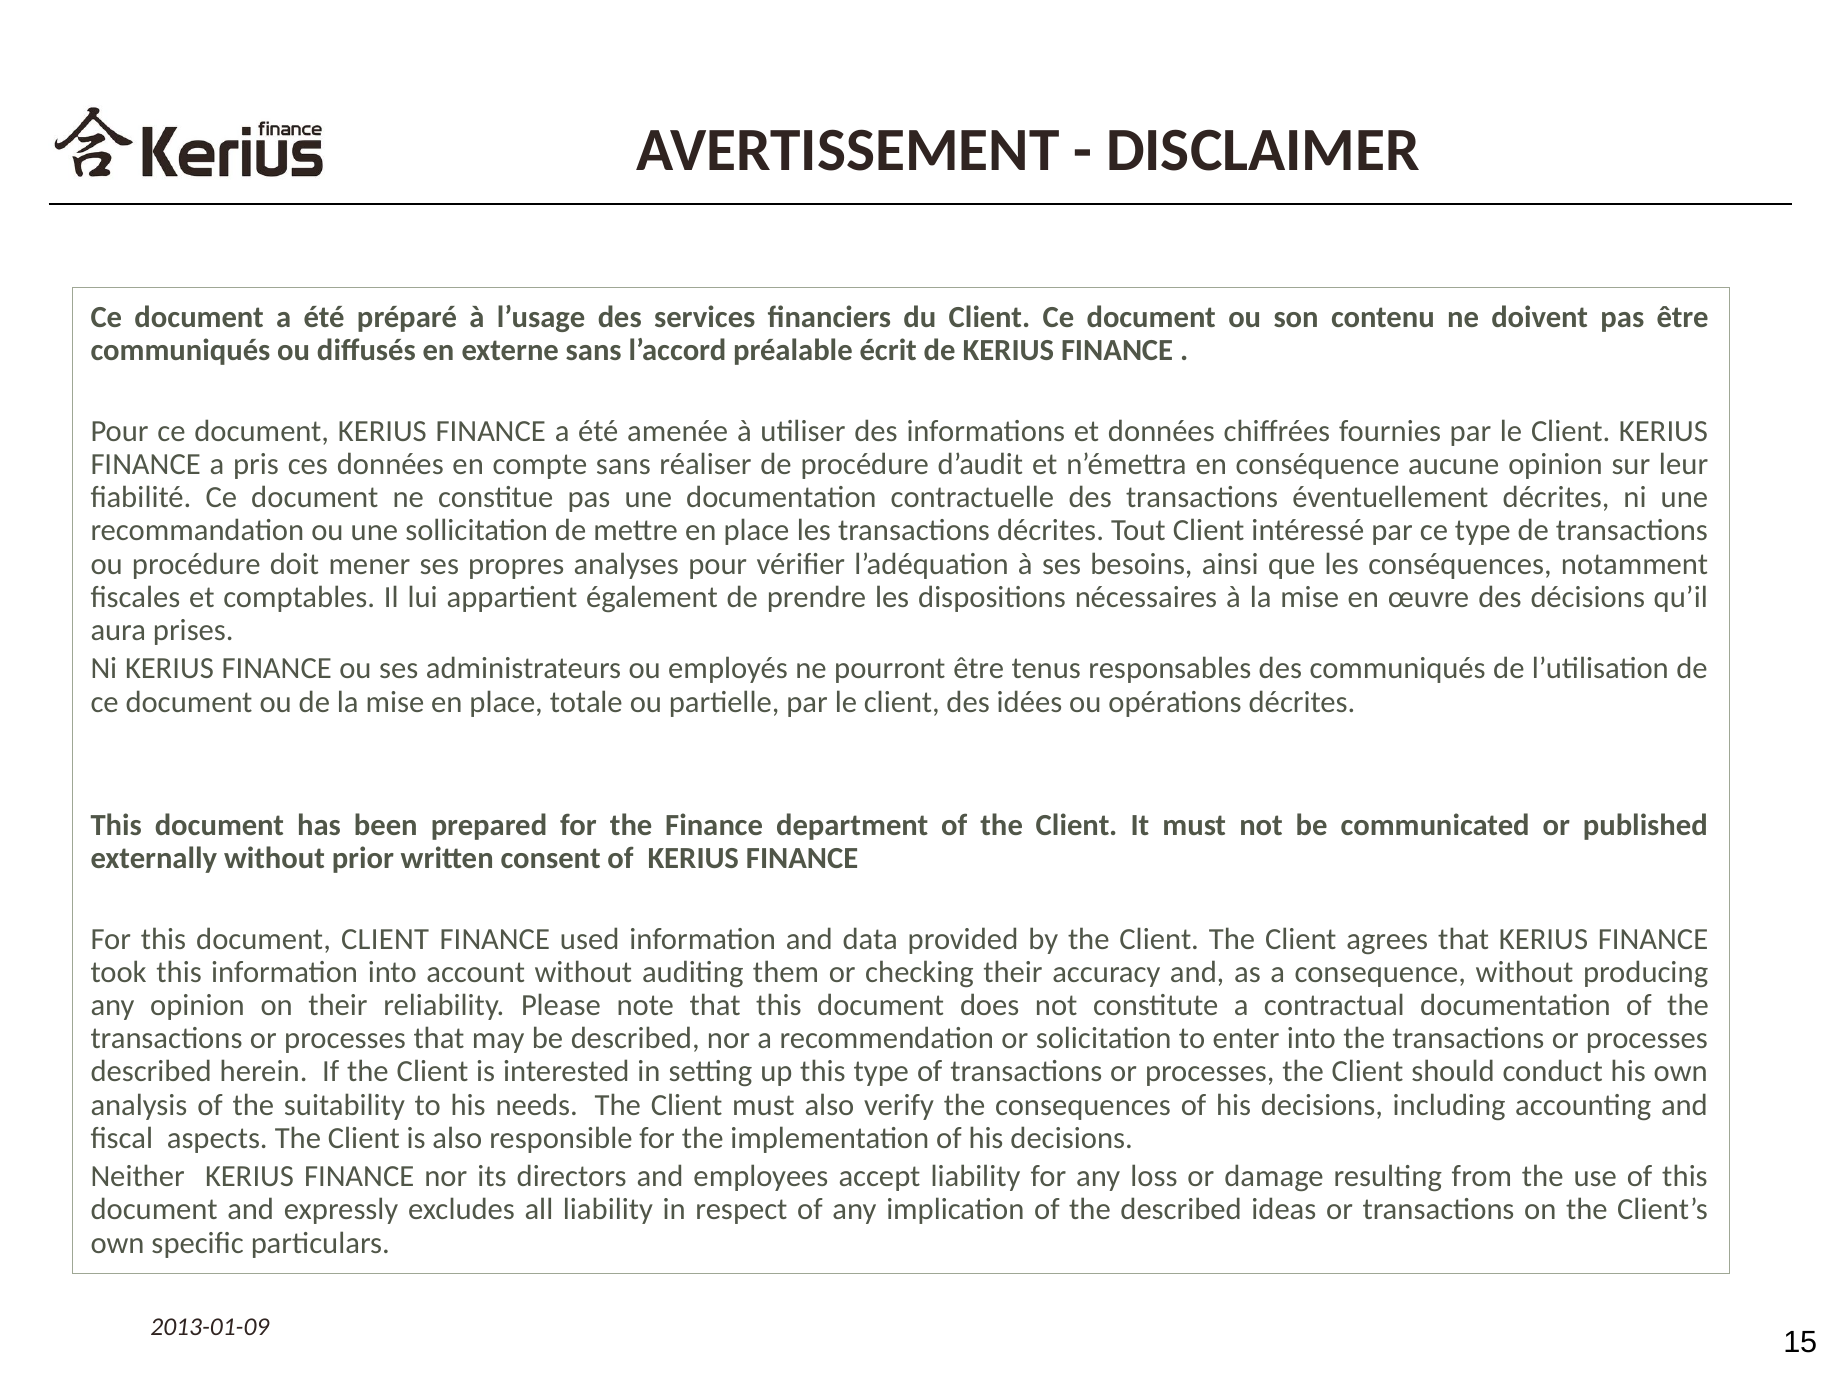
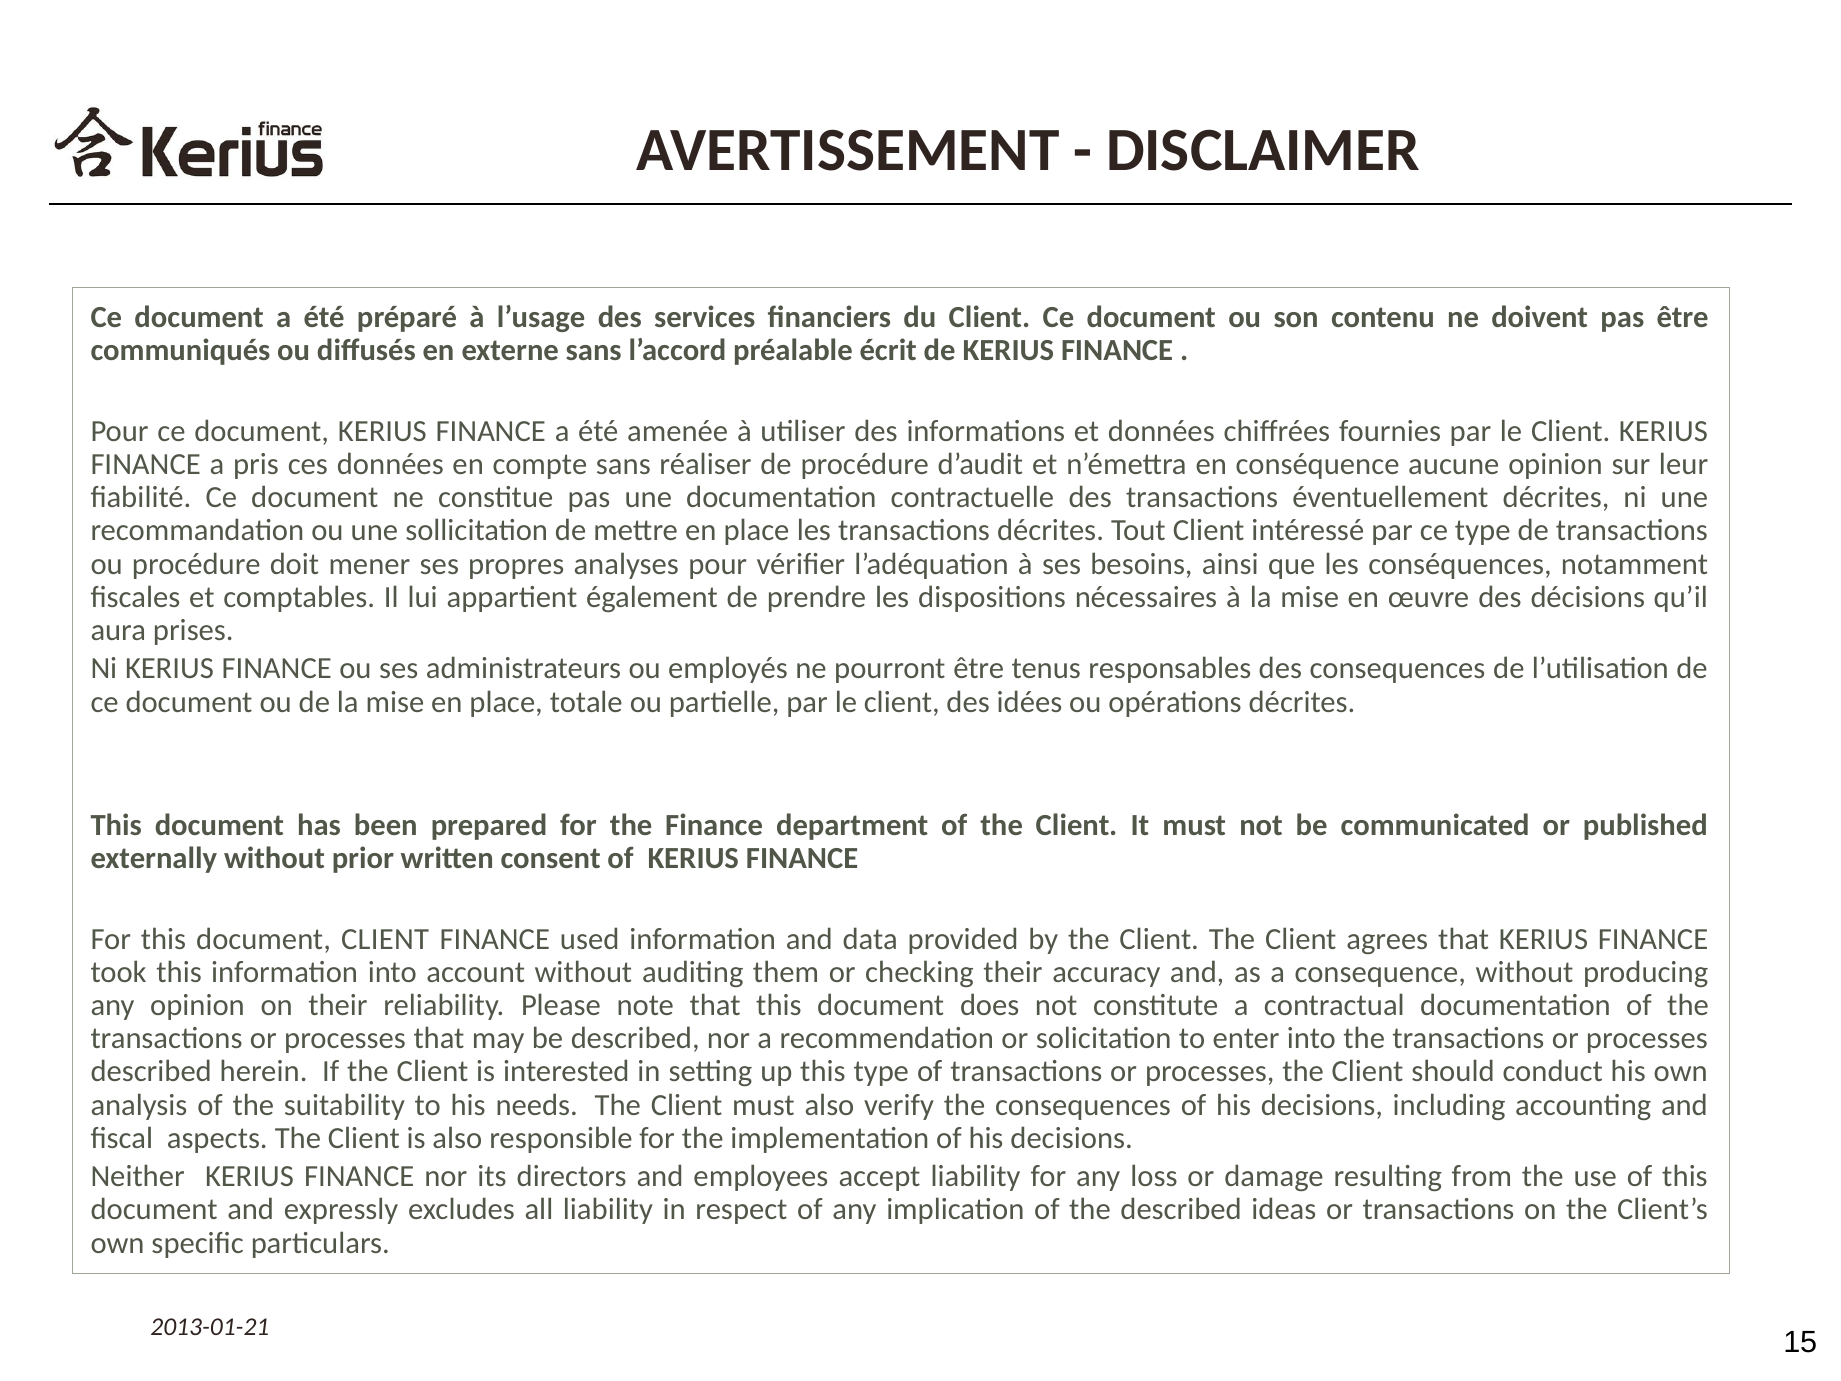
des communiqués: communiqués -> consequences (1397, 669)
2013-01-09: 2013-01-09 -> 2013-01-21 (210, 1327)
